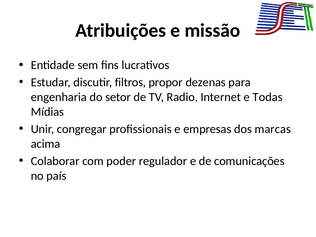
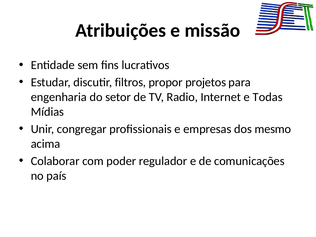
dezenas: dezenas -> projetos (206, 82)
marcas: marcas -> mesmo (273, 129)
